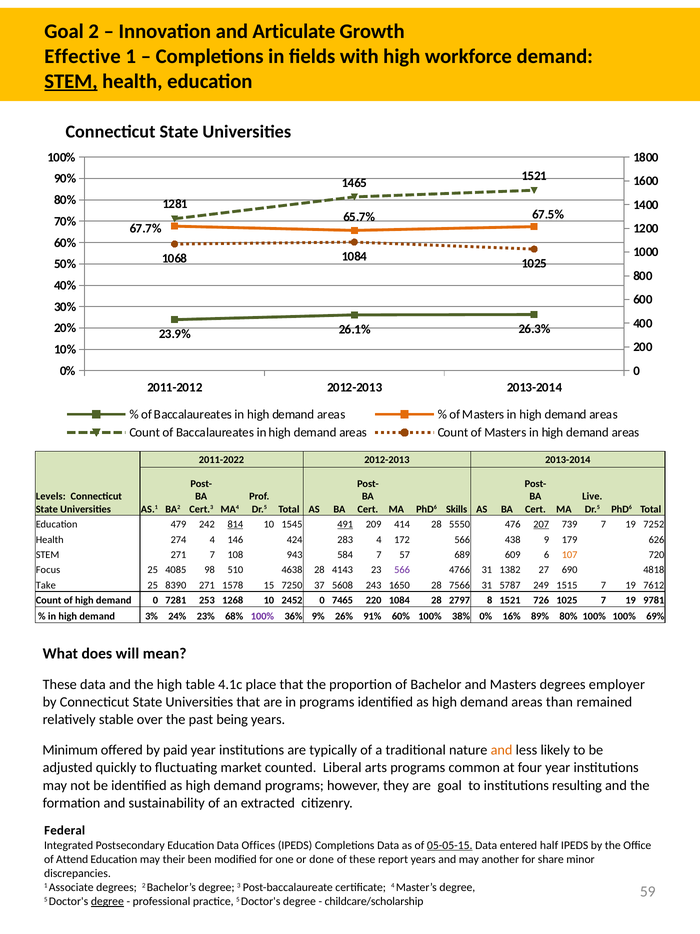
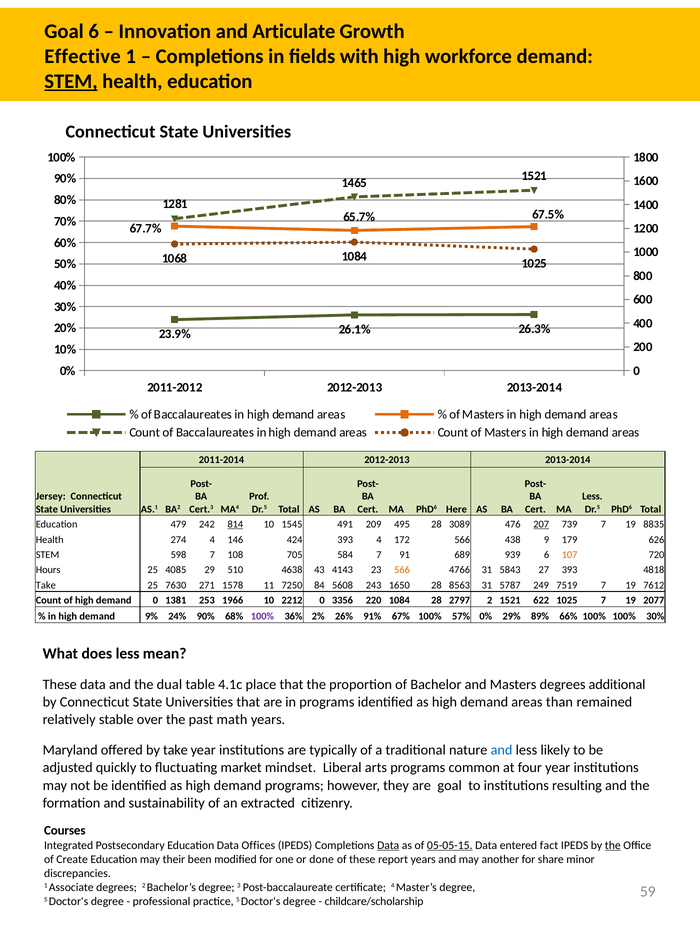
Goal 2: 2 -> 6 (94, 32)
2011-2022: 2011-2022 -> 2011-2014 (221, 460)
Levels: Levels -> Jersey (51, 496)
Live: Live -> Less (592, 496)
Skills: Skills -> Here (456, 509)
491 underline: present -> none (345, 524)
414: 414 -> 495 (402, 524)
5550: 5550 -> 3089 (460, 524)
7252: 7252 -> 8835 (654, 524)
424 283: 283 -> 393 (345, 539)
STEM 271: 271 -> 598 (178, 554)
943: 943 -> 705 (295, 554)
57: 57 -> 91 (405, 554)
609: 609 -> 939 (513, 554)
Focus: Focus -> Hours (48, 570)
98: 98 -> 29 (210, 570)
4638 28: 28 -> 43 (319, 570)
566 colour: purple -> orange (402, 570)
1382: 1382 -> 5843 (510, 570)
27 690: 690 -> 393 (570, 570)
8390: 8390 -> 7630 (176, 585)
15: 15 -> 11 (269, 585)
37: 37 -> 84 (319, 585)
7566: 7566 -> 8563 (460, 585)
1515: 1515 -> 7519 (567, 585)
7281: 7281 -> 1381 (176, 600)
1268: 1268 -> 1966 (233, 600)
2452: 2452 -> 2212 (292, 600)
7465: 7465 -> 3356 (343, 600)
2797 8: 8 -> 2 (490, 600)
726: 726 -> 622 (541, 600)
9781: 9781 -> 2077 (654, 600)
3%: 3% -> 9% (152, 616)
24% 23%: 23% -> 90% (206, 616)
9%: 9% -> 2% (318, 616)
91% 60%: 60% -> 67% (401, 616)
38%: 38% -> 57% (461, 616)
16%: 16% -> 29% (512, 616)
89% 80%: 80% -> 66% (568, 616)
100% 69%: 69% -> 30% (655, 616)
does will: will -> less (128, 653)
the high: high -> dual (169, 684)
employer: employer -> additional (617, 684)
being: being -> math (232, 719)
Minimum: Minimum -> Maryland (70, 750)
by paid: paid -> take (175, 750)
and colour: orange -> blue (502, 750)
counted: counted -> mindset (291, 767)
Federal: Federal -> Courses (65, 830)
Data underline: none -> present (388, 845)
half: half -> fact (549, 845)
the underline: none -> present (613, 845)
Attend: Attend -> Create (72, 859)
degree underline: present -> none (107, 901)
